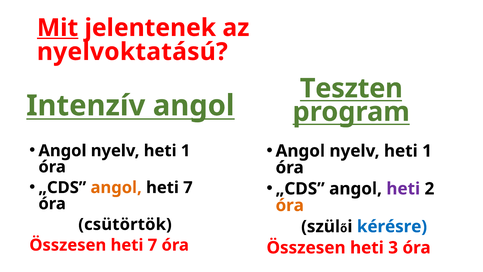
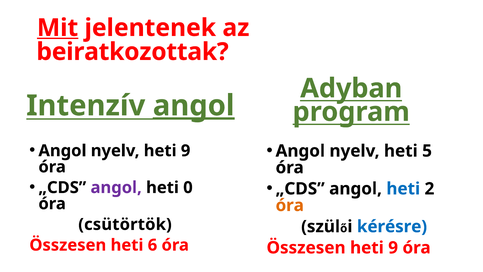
nyelvoktatású: nyelvoktatású -> beiratkozottak (133, 52)
Teszten: Teszten -> Adyban (351, 88)
angol underline: none -> present (194, 106)
1: 1 -> 5 (427, 151)
1: 1 -> 9 (186, 151)
angol colour: orange -> purple (116, 187)
7: 7 -> 0 (188, 187)
heti colour: purple -> blue (403, 189)
Összesen heti 7: 7 -> 6 (152, 245)
Összesen heti 3: 3 -> 9 (393, 247)
